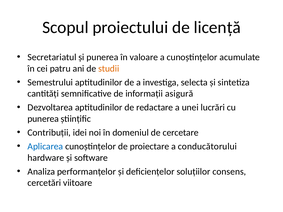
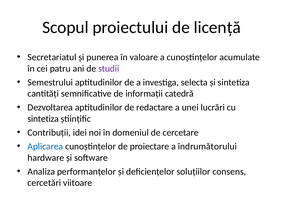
studii colour: orange -> purple (109, 69)
asigură: asigură -> catedră (179, 94)
punerea: punerea -> sintetiza (43, 119)
conducătorului: conducătorului -> îndrumătorului (207, 147)
